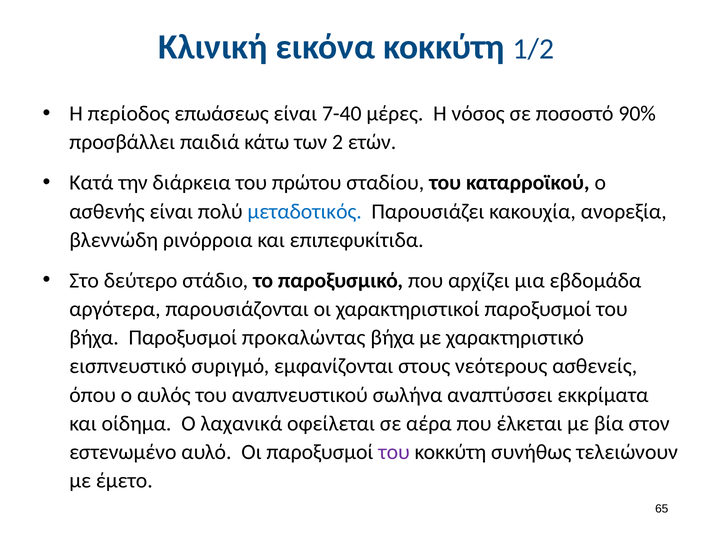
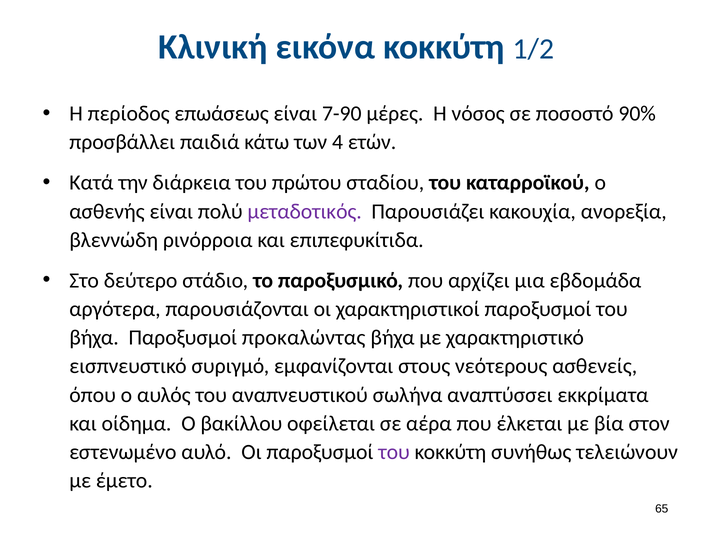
7-40: 7-40 -> 7-90 (342, 114)
2: 2 -> 4 (338, 142)
μεταδοτικός colour: blue -> purple (305, 211)
λαχανικά: λαχανικά -> βακίλλου (241, 424)
